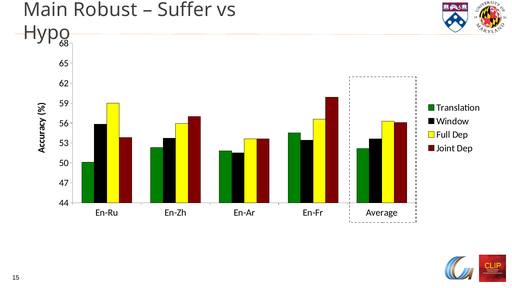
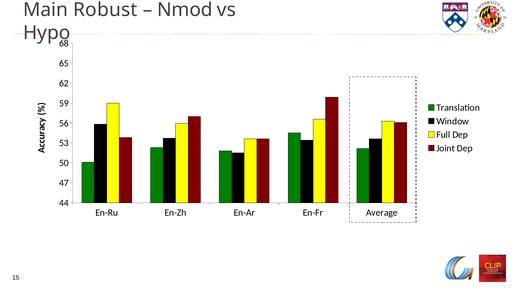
Suffer: Suffer -> Nmod (185, 10)
